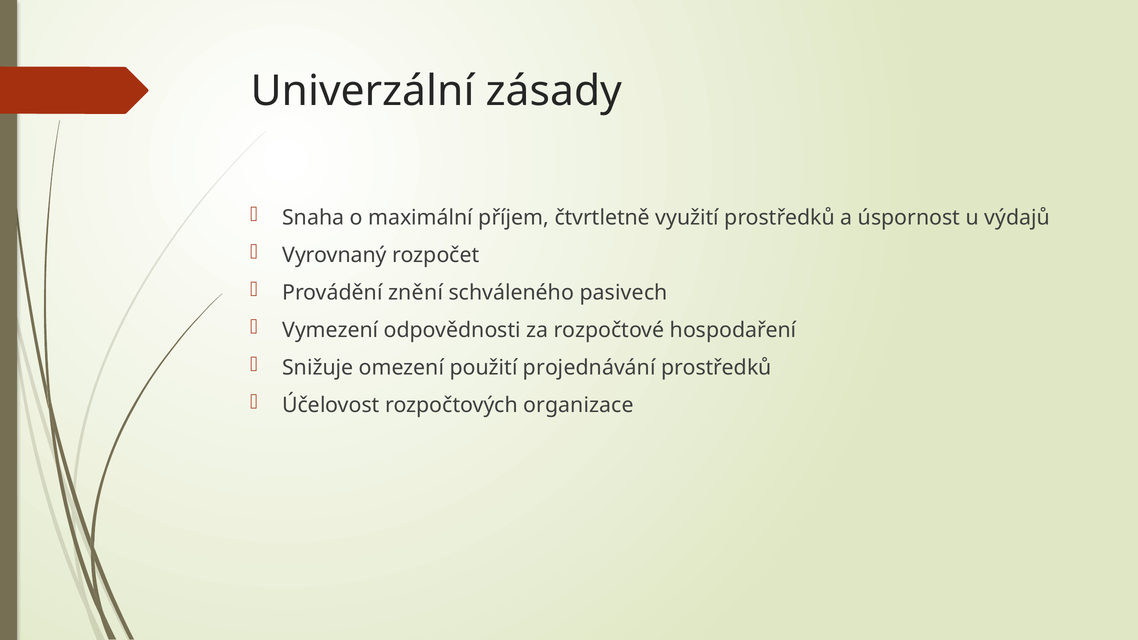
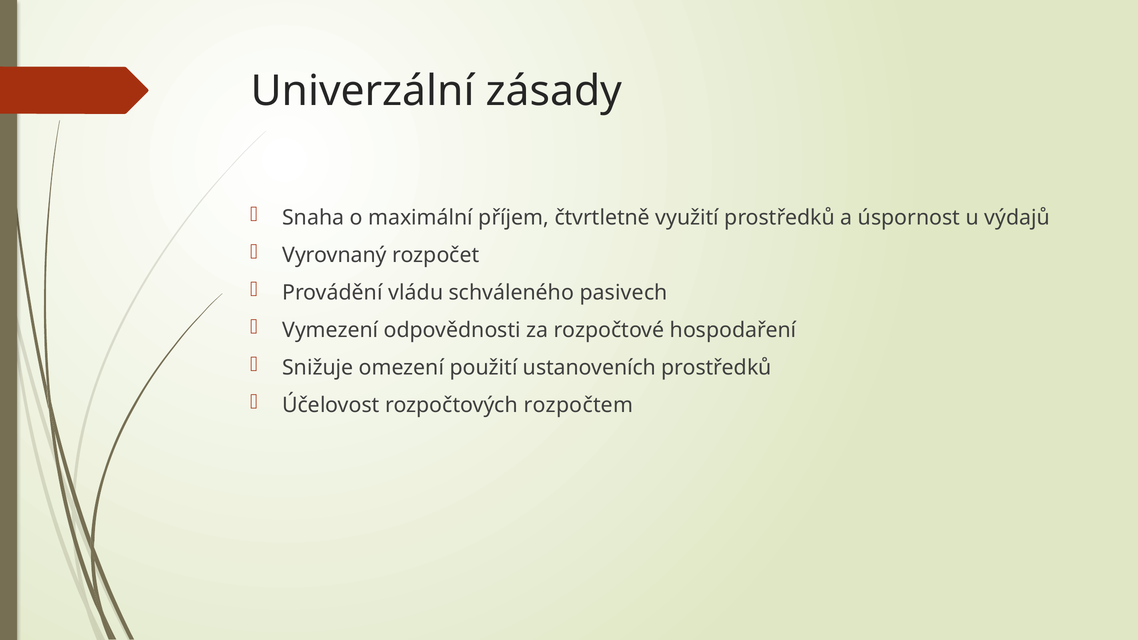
znění: znění -> vládu (416, 293)
projednávání: projednávání -> ustanoveních (589, 368)
organizace: organizace -> rozpočtem (578, 405)
